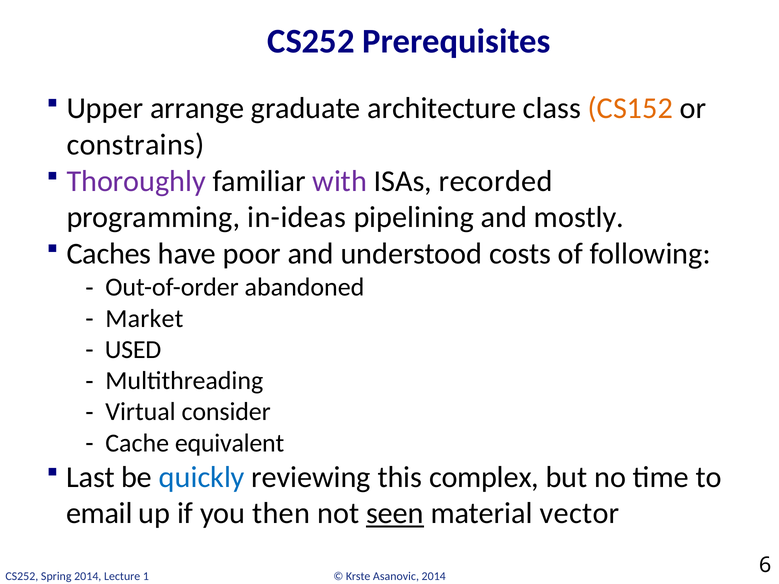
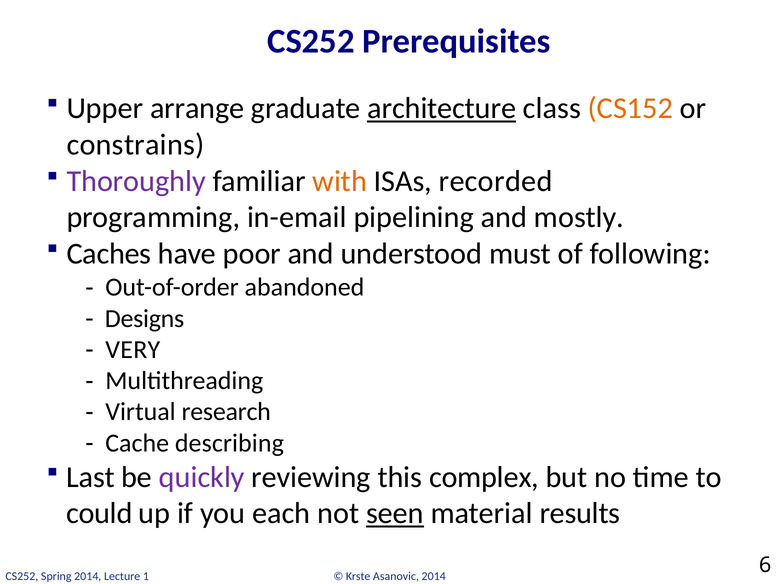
architecture underline: none -> present (442, 108)
with colour: purple -> orange (340, 181)
in-ideas: in-ideas -> in-email (297, 218)
costs: costs -> must (520, 254)
Market: Market -> Designs (145, 319)
USED: USED -> VERY (133, 350)
consider: consider -> research (226, 412)
equivalent: equivalent -> describing (229, 443)
quickly colour: blue -> purple (202, 477)
email: email -> could (99, 514)
then: then -> each (281, 514)
vector: vector -> results (580, 514)
